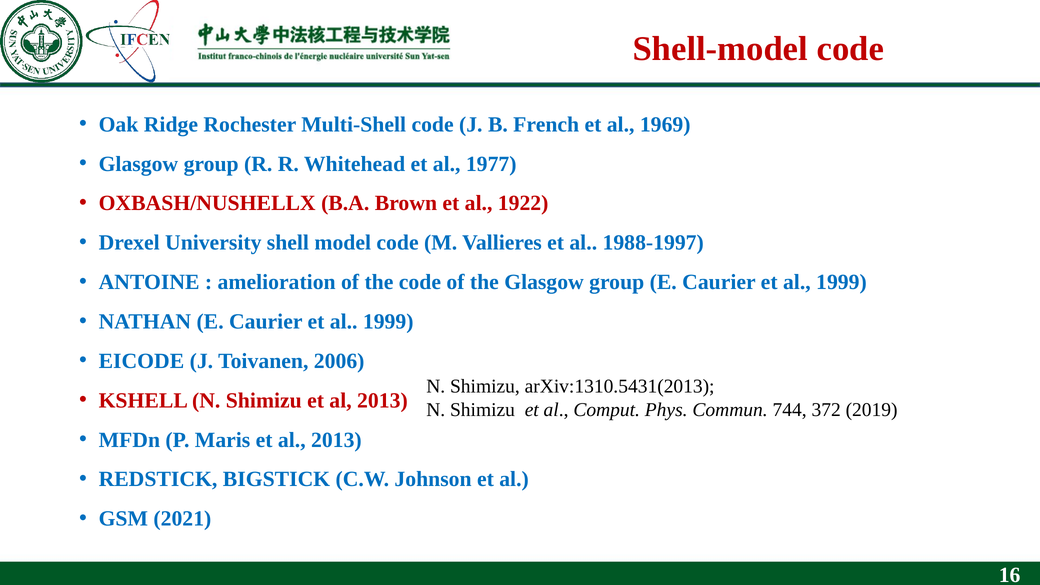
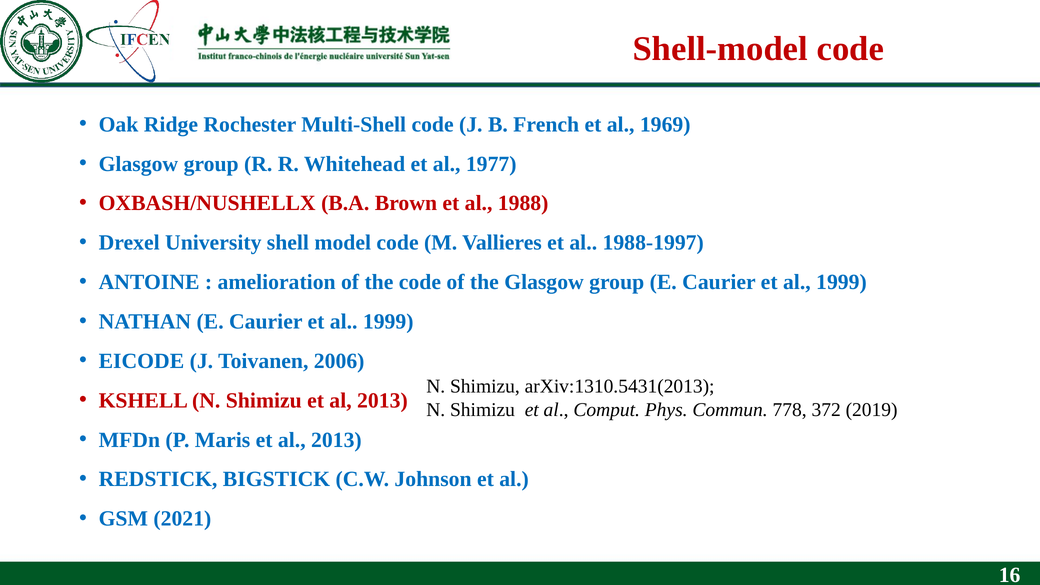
1922: 1922 -> 1988 (523, 203)
744: 744 -> 778 (790, 410)
